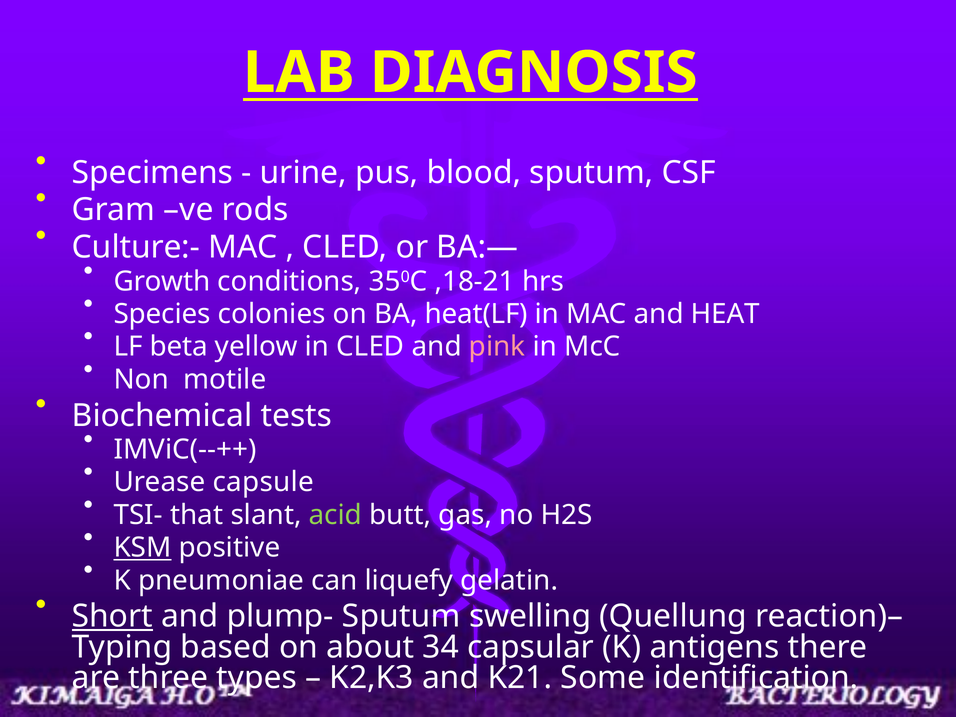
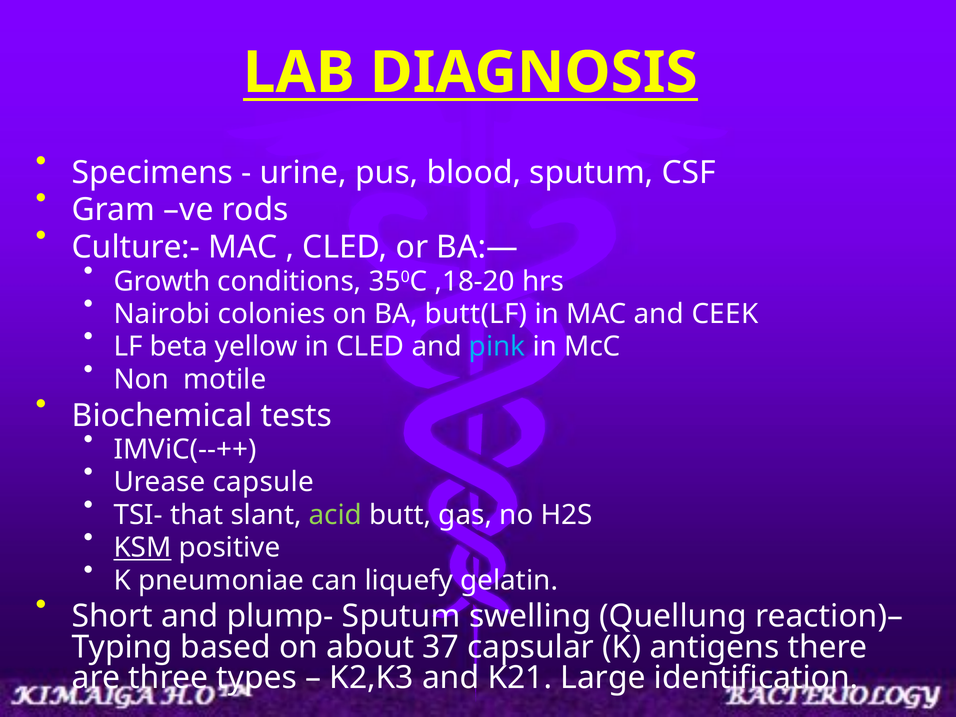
,18-21: ,18-21 -> ,18-20 (475, 281)
Species: Species -> Nairobi (162, 314)
heat(LF: heat(LF -> butt(LF (476, 314)
HEAT: HEAT -> CEEK (725, 314)
pink colour: pink -> light blue (497, 347)
Short underline: present -> none (112, 616)
34: 34 -> 37 (441, 647)
Some: Some -> Large (603, 678)
